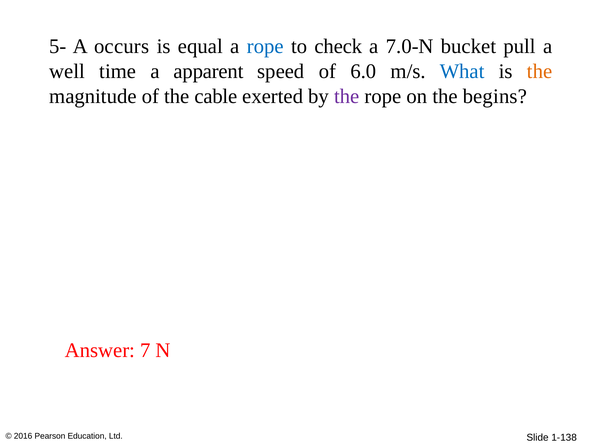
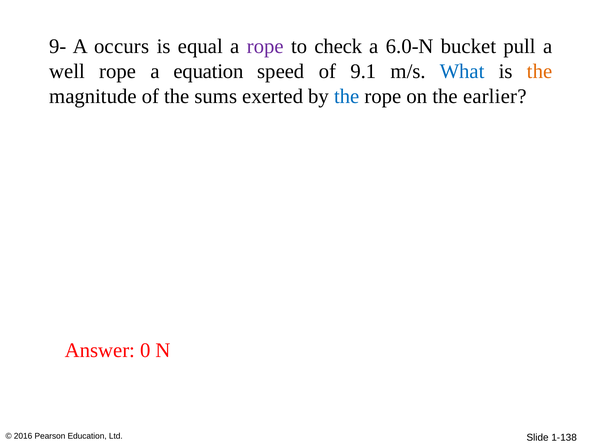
5-: 5- -> 9- (58, 46)
rope colour: blue -> purple (265, 46)
7.0-N: 7.0-N -> 6.0-N (410, 46)
well time: time -> rope (118, 71)
apparent: apparent -> equation (209, 71)
6.0: 6.0 -> 9.1 (363, 71)
cable: cable -> sums (216, 96)
the colour: purple -> blue (347, 96)
begins: begins -> earlier (495, 96)
7: 7 -> 0 (145, 350)
